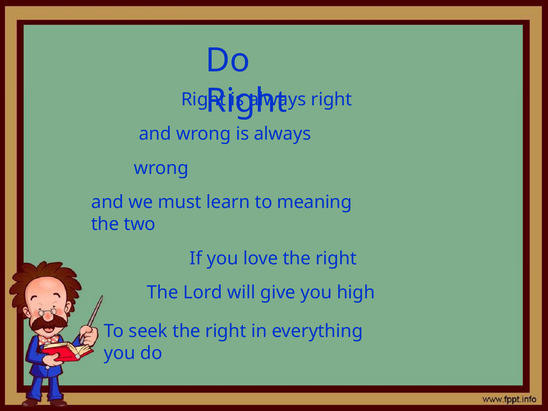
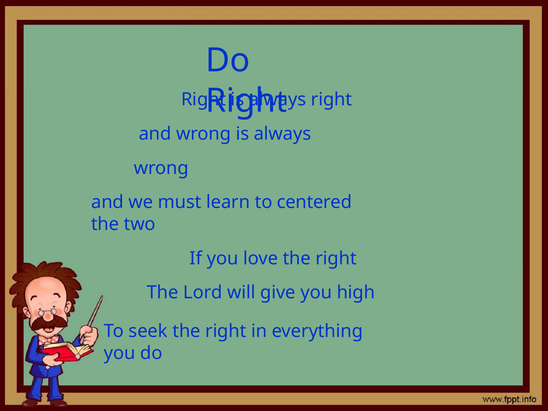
meaning: meaning -> centered (314, 202)
